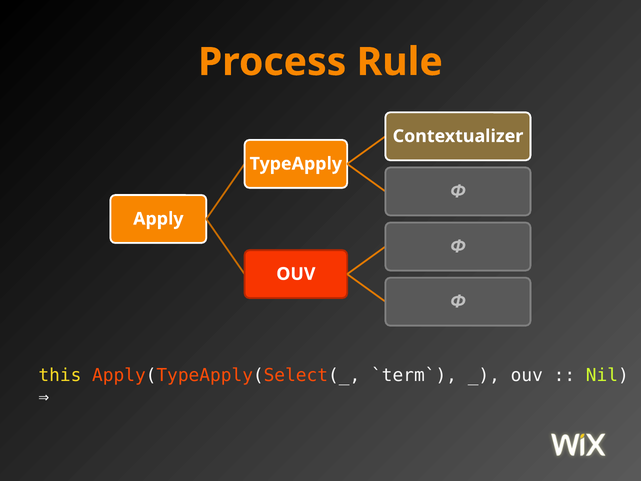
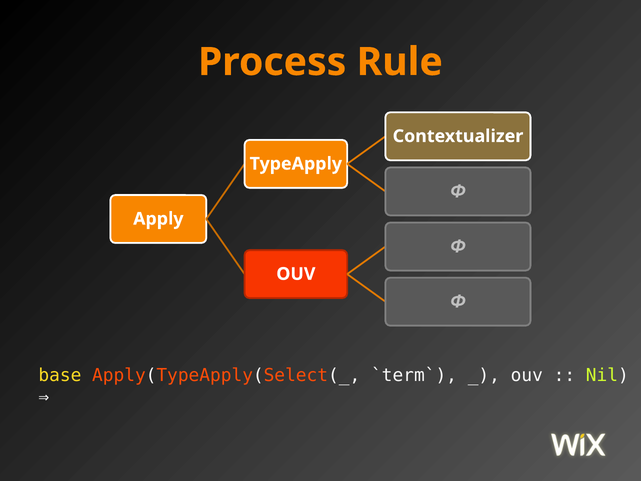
this: this -> base (60, 375)
